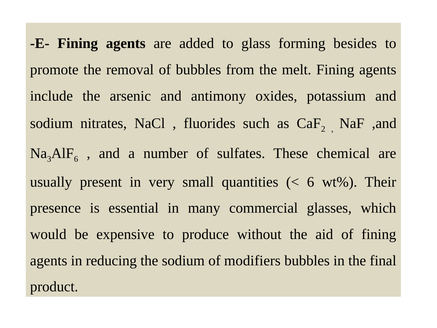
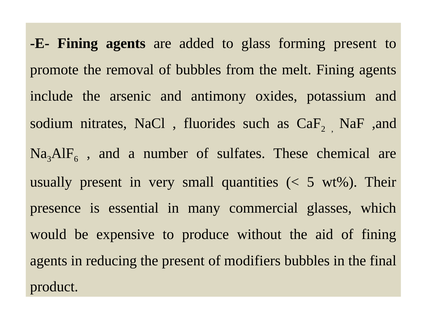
forming besides: besides -> present (355, 43)
6: 6 -> 5 (311, 182)
the sodium: sodium -> present (183, 260)
